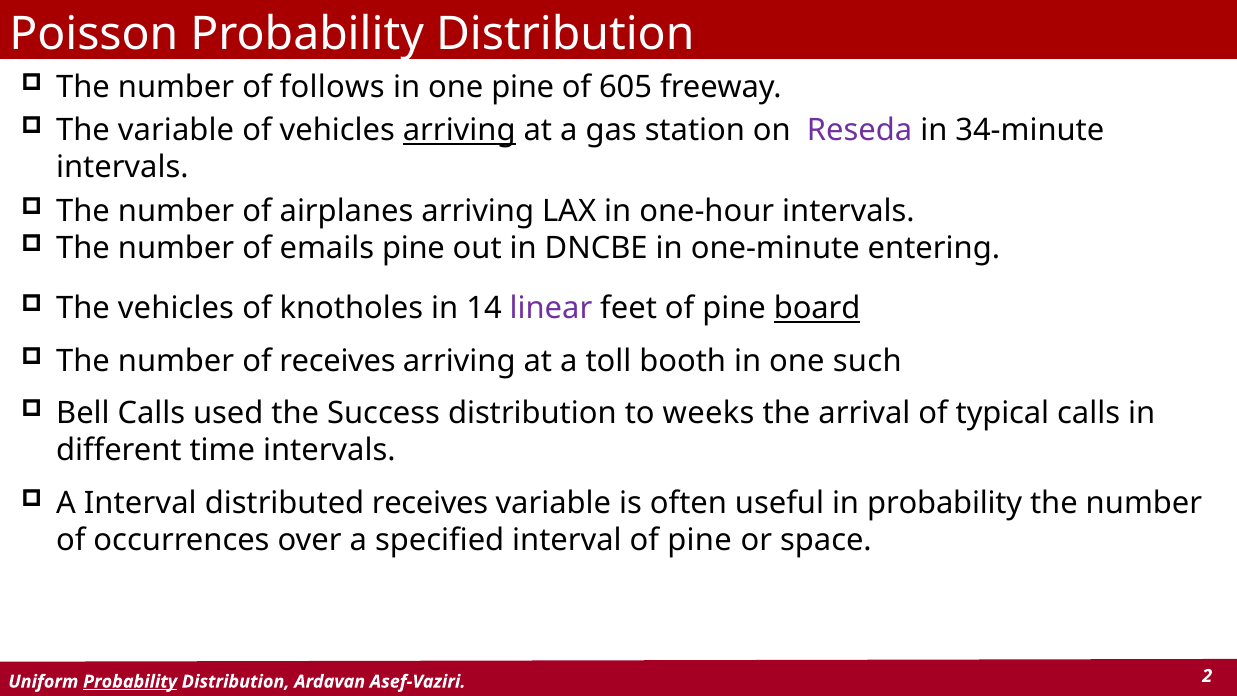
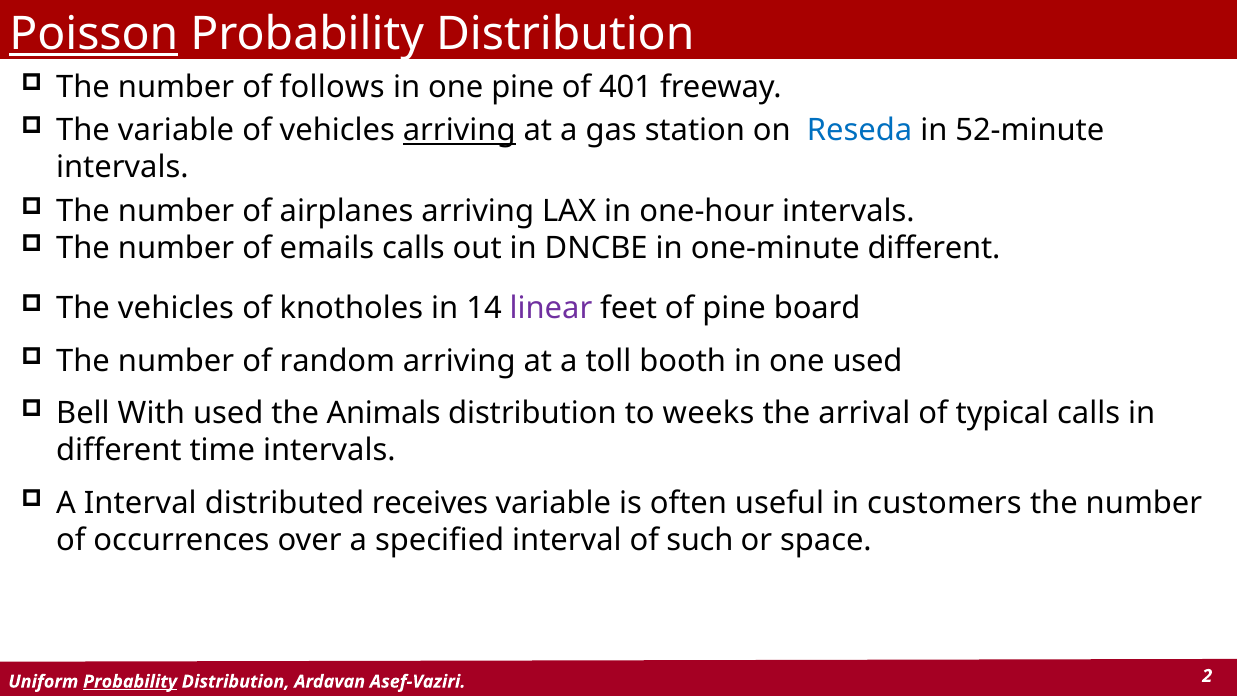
Poisson underline: none -> present (94, 34)
605: 605 -> 401 (626, 87)
Reseda colour: purple -> blue (860, 130)
34-minute: 34-minute -> 52-minute (1030, 130)
emails pine: pine -> calls (413, 248)
one-minute entering: entering -> different (934, 248)
board underline: present -> none (817, 308)
of receives: receives -> random (337, 361)
one such: such -> used (867, 361)
Bell Calls: Calls -> With (151, 413)
Success: Success -> Animals (384, 413)
in probability: probability -> customers (944, 503)
interval of pine: pine -> such (700, 540)
